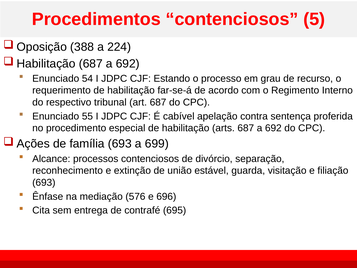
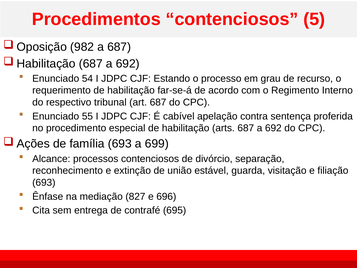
388: 388 -> 982 (82, 47)
a 224: 224 -> 687 (119, 47)
576: 576 -> 827 (135, 196)
